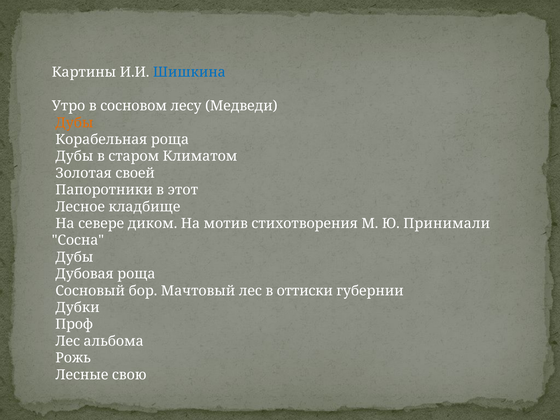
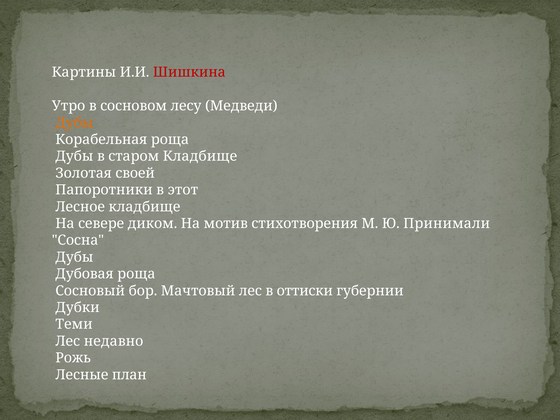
Шишкина colour: blue -> red (189, 72)
старом Климатом: Климатом -> Кладбище (200, 156)
Проф: Проф -> Теми (74, 324)
альбома: альбома -> недавно (114, 341)
свою: свою -> план (129, 375)
